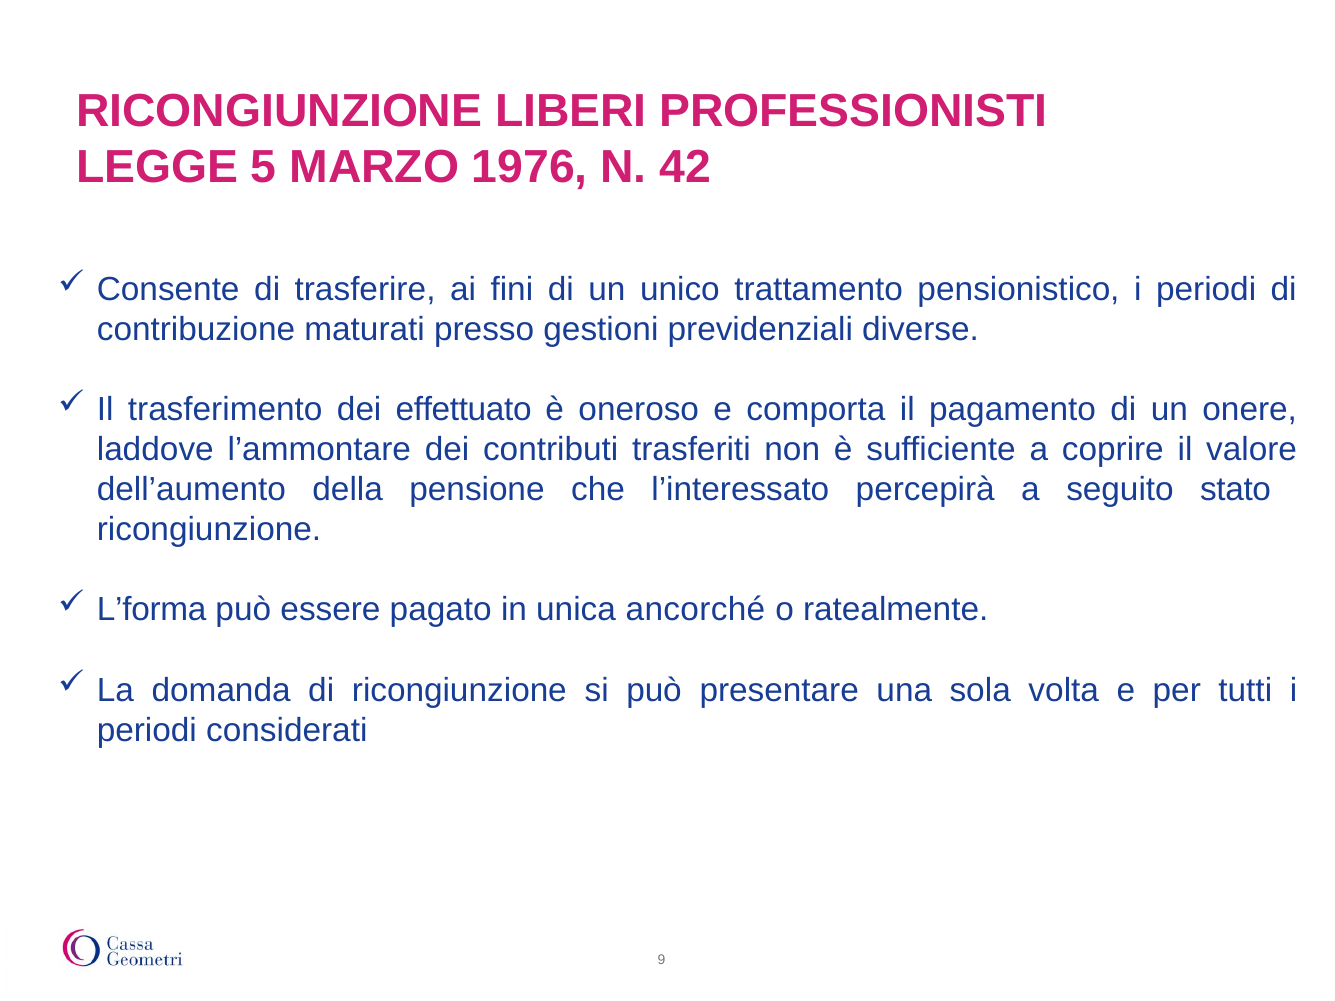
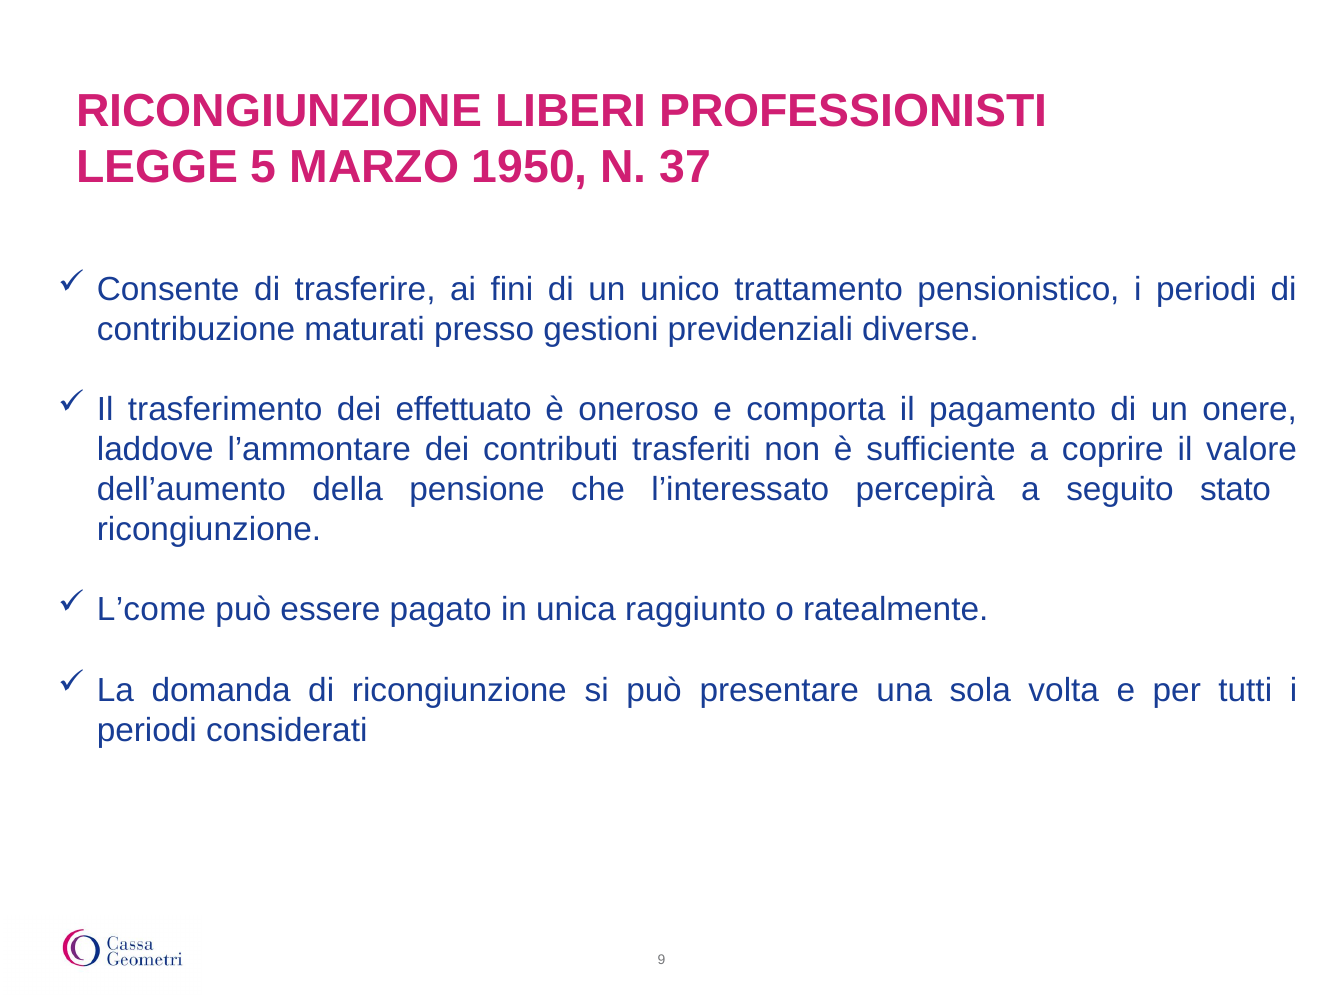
1976: 1976 -> 1950 (530, 167)
42: 42 -> 37 (685, 167)
L’forma: L’forma -> L’come (151, 610)
ancorché: ancorché -> raggiunto (695, 610)
